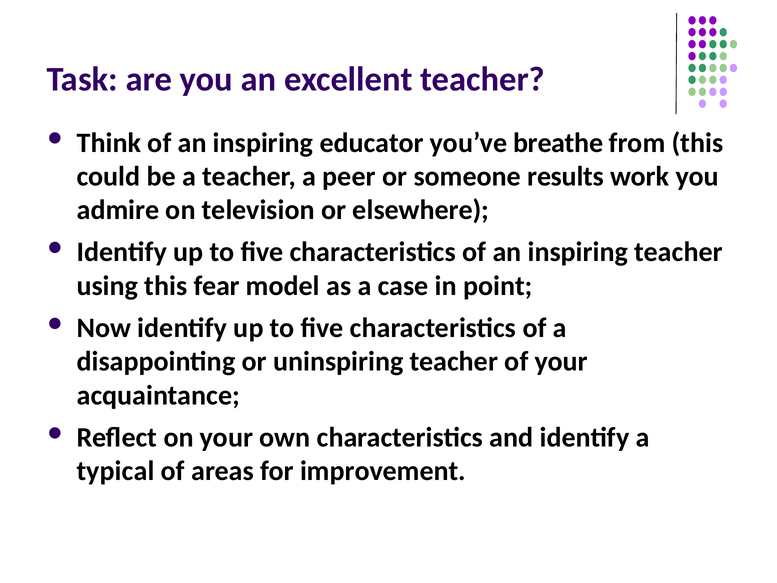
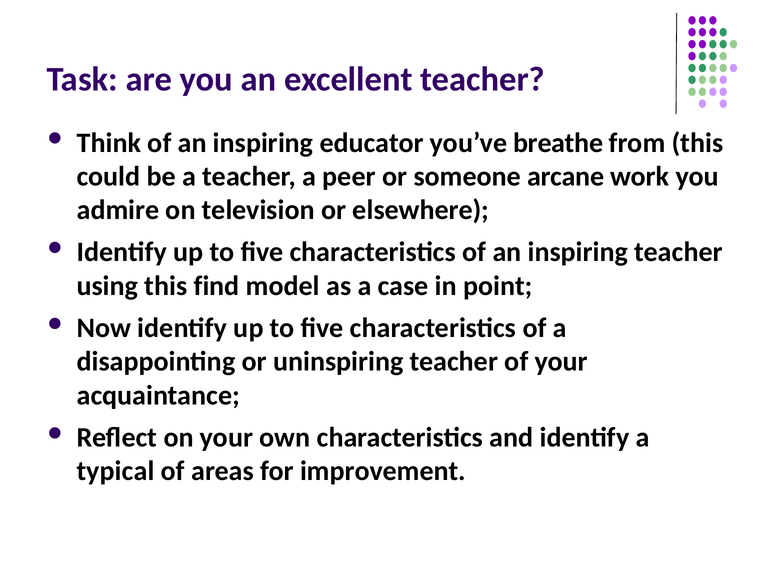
results: results -> arcane (566, 176)
fear: fear -> find (217, 286)
